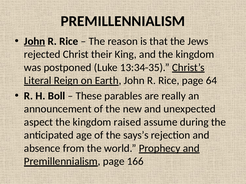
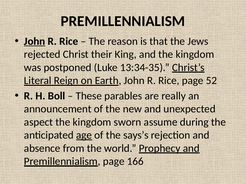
64: 64 -> 52 (211, 81)
raised: raised -> sworn (128, 122)
age underline: none -> present (84, 135)
